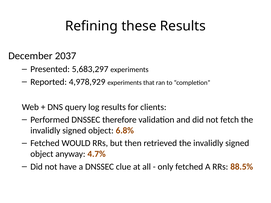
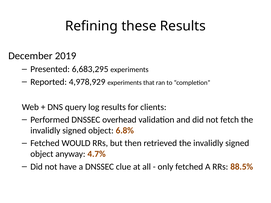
2037: 2037 -> 2019 (66, 56)
5,683,297: 5,683,297 -> 6,683,295 (90, 69)
therefore: therefore -> overhead (119, 120)
